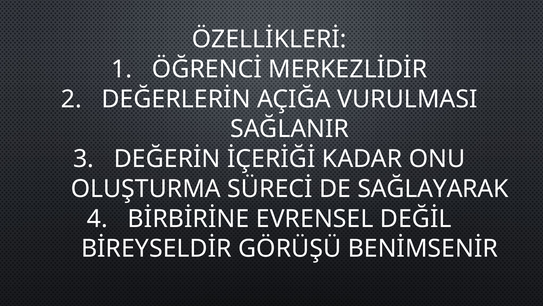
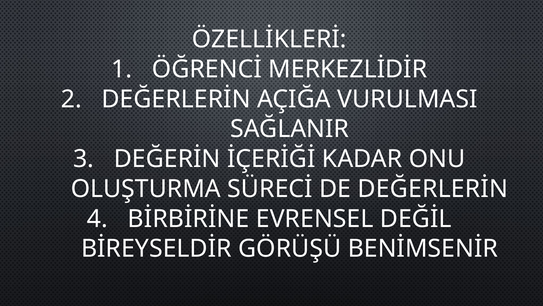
DE SAĞLAYARAK: SAĞLAYARAK -> DEĞERLERİN (433, 189)
